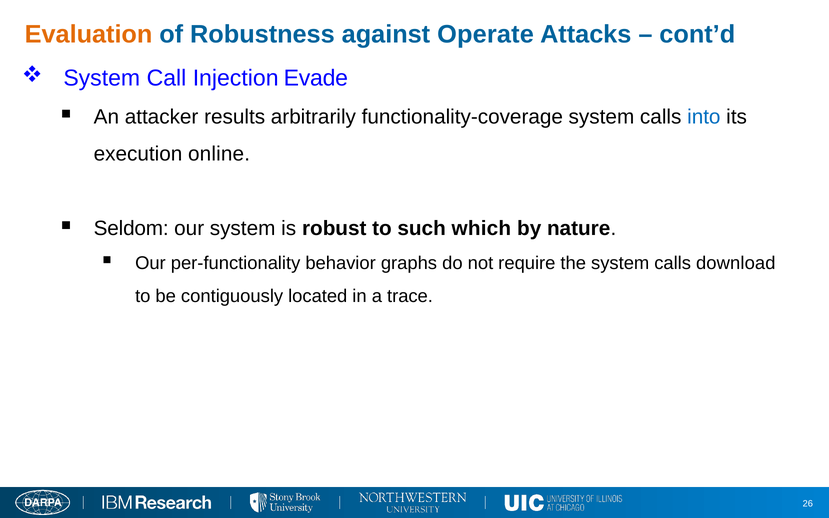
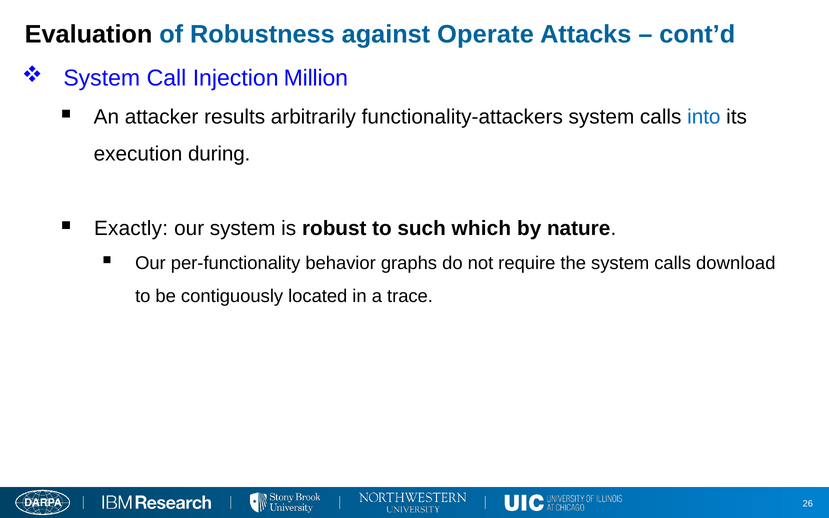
Evaluation colour: orange -> black (89, 34)
Evade: Evade -> Million (316, 78)
functionality-coverage: functionality-coverage -> functionality-attackers (462, 117)
online: online -> during (219, 154)
Seldom: Seldom -> Exactly (131, 229)
